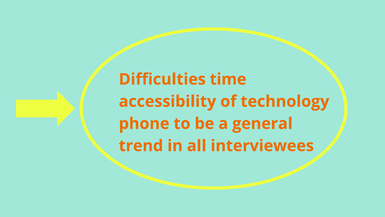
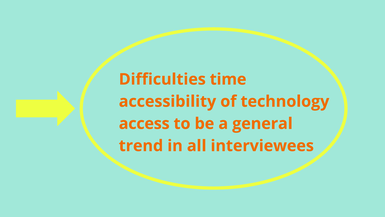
phone: phone -> access (144, 123)
